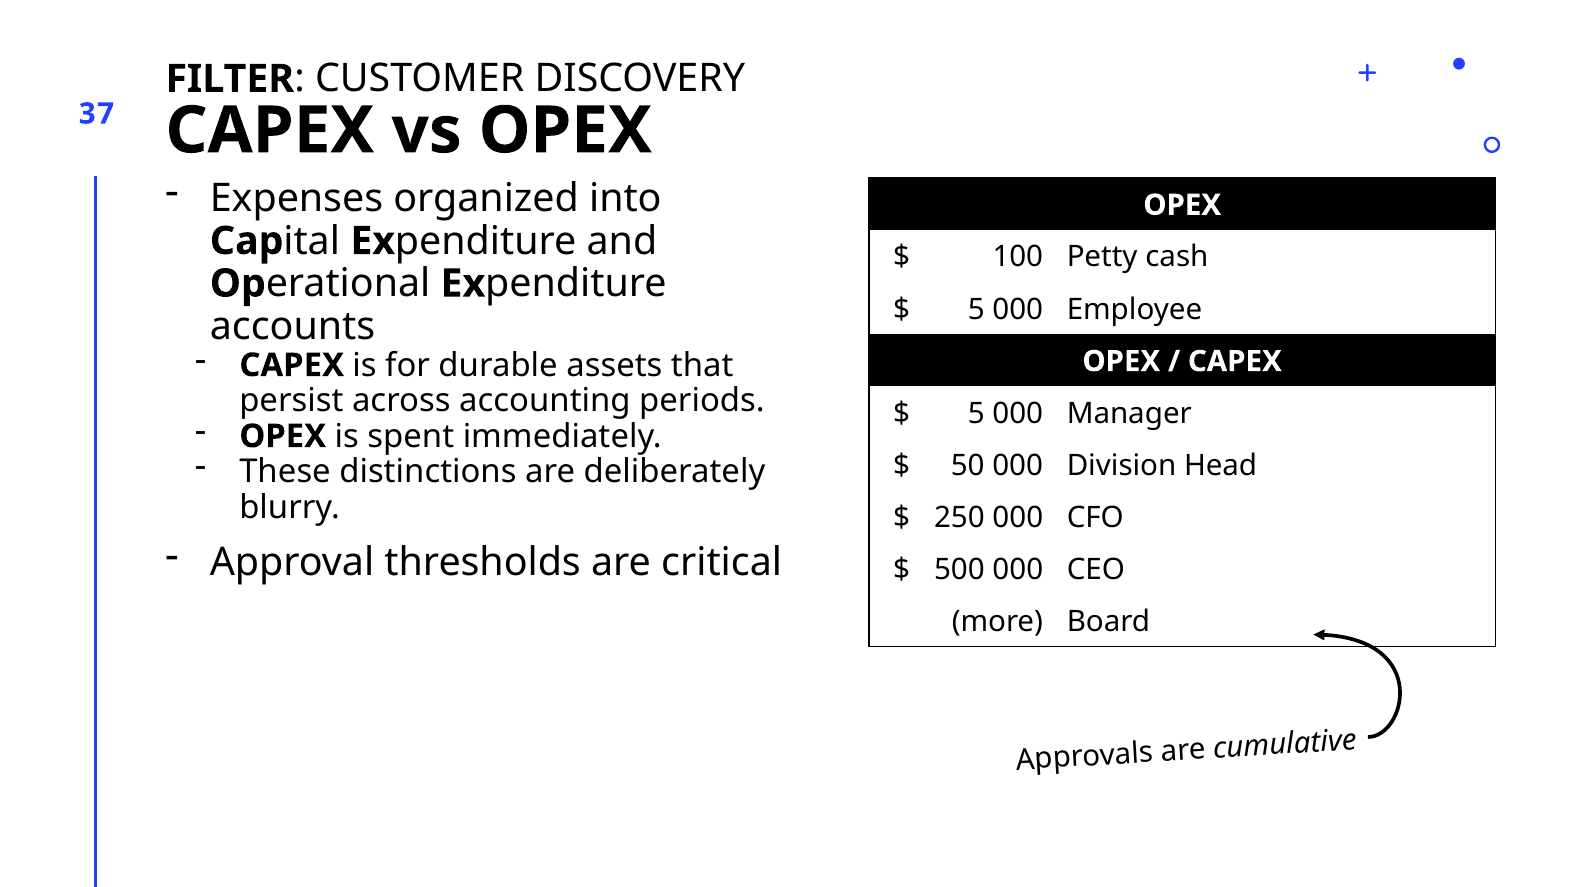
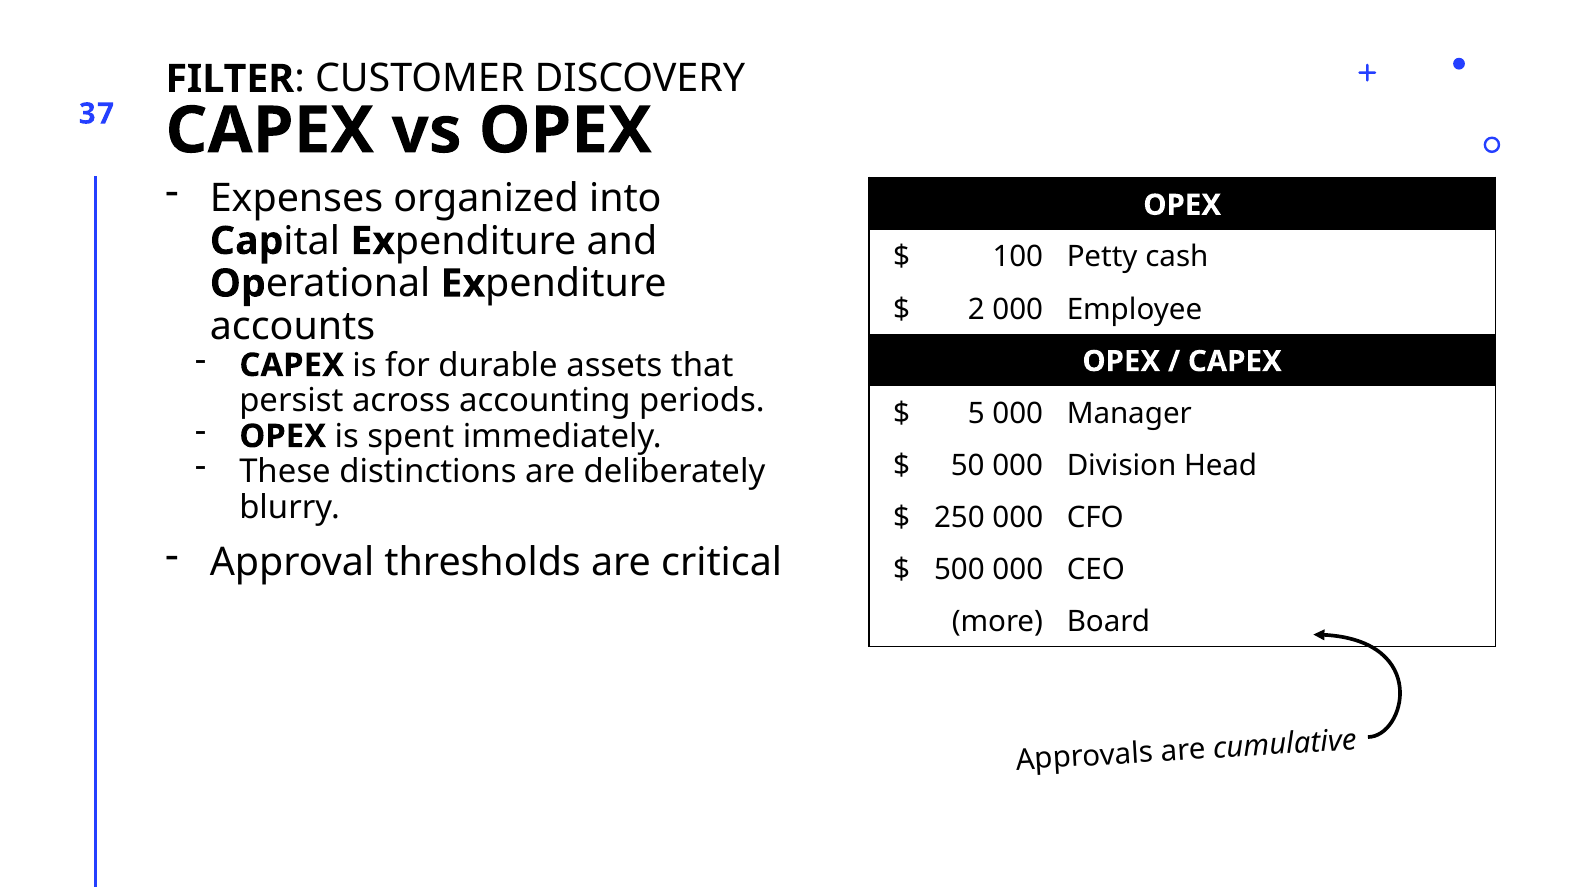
5: 5 -> 2 (976, 309)
